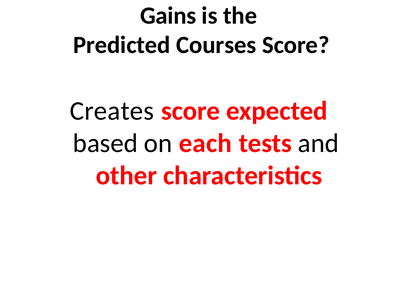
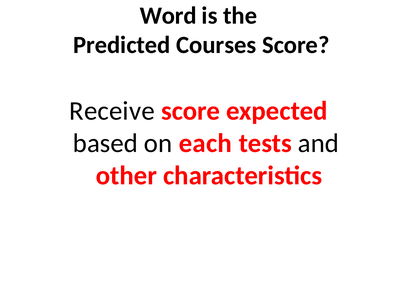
Gains: Gains -> Word (168, 15)
Creates: Creates -> Receive (112, 111)
